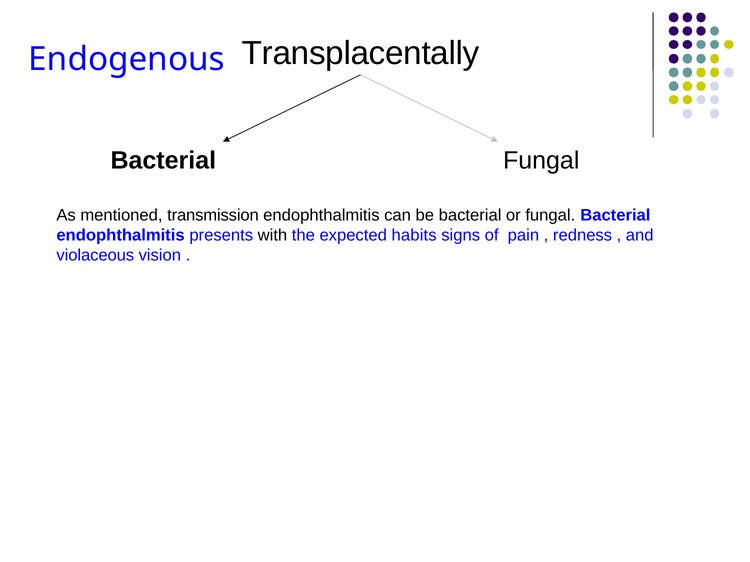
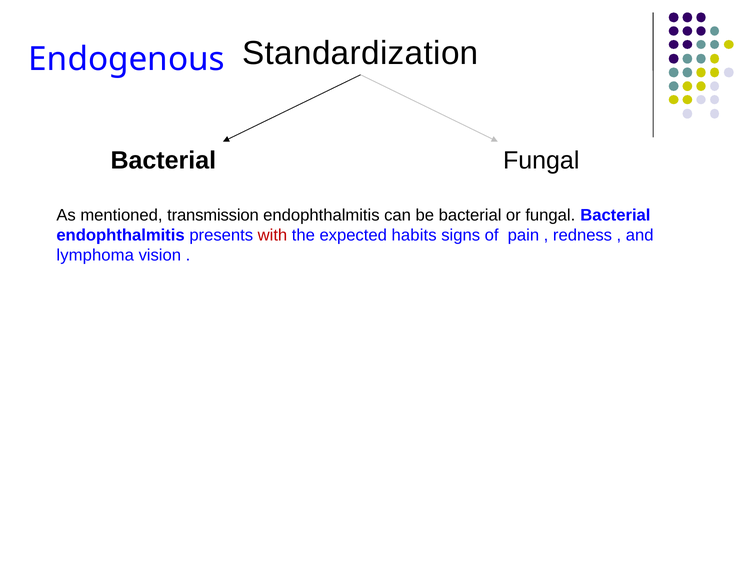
Transplacentally: Transplacentally -> Standardization (360, 53)
with colour: black -> red (272, 235)
violaceous: violaceous -> lymphoma (95, 255)
